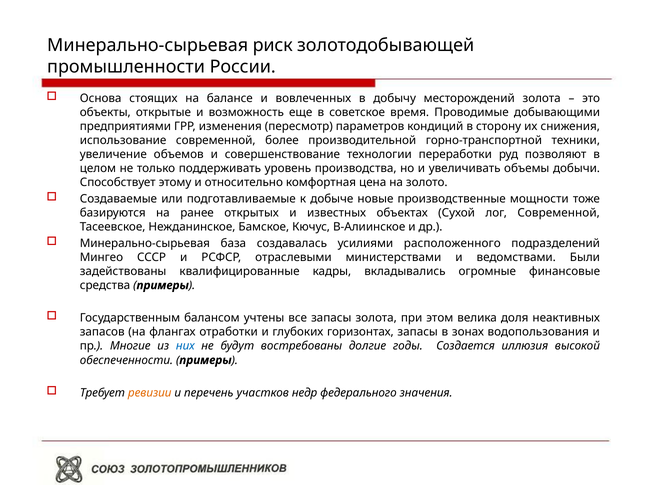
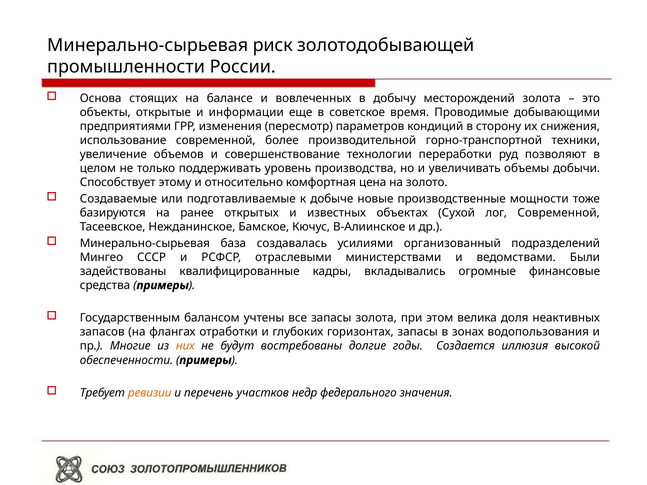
возможность: возможность -> информации (246, 112)
расположенного: расположенного -> организованный (452, 243)
них colour: blue -> orange (185, 346)
